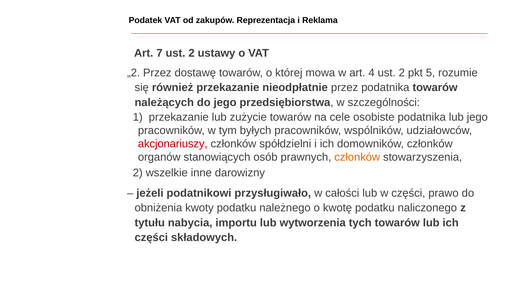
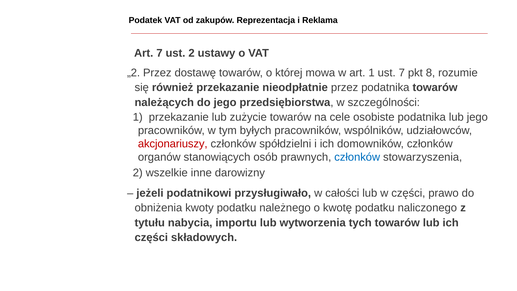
art 4: 4 -> 1 (372, 73)
2: 2 -> 7 (402, 73)
5: 5 -> 8 (430, 73)
członków colour: orange -> blue (357, 157)
